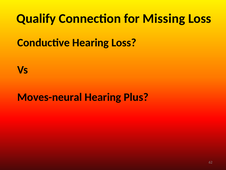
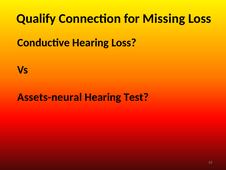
Moves-neural: Moves-neural -> Assets-neural (50, 97)
Plus: Plus -> Test (136, 97)
